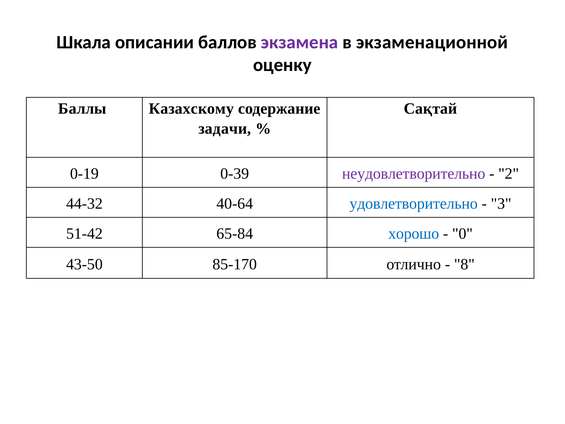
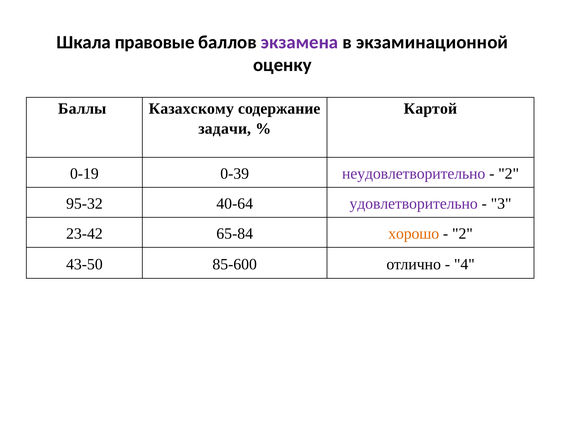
описании: описании -> правовые (155, 42)
экзаменационной: экзаменационной -> экзаминационной (432, 42)
Сақтай: Сақтай -> Картой (431, 109)
44-32: 44-32 -> 95-32 (84, 204)
удовлетворительно colour: blue -> purple (414, 204)
51-42: 51-42 -> 23-42 (84, 234)
хорошо colour: blue -> orange (414, 234)
0: 0 -> 2 (462, 234)
85-170: 85-170 -> 85-600 (235, 264)
8: 8 -> 4 (464, 264)
